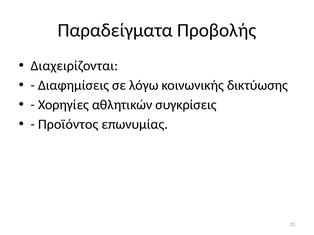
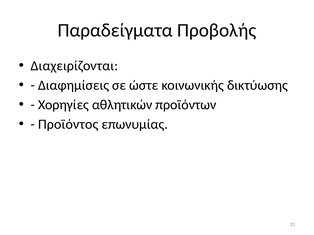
λόγω: λόγω -> ώστε (144, 85)
συγκρίσεις: συγκρίσεις -> προϊόντων (186, 105)
